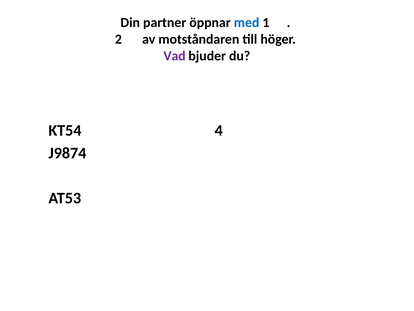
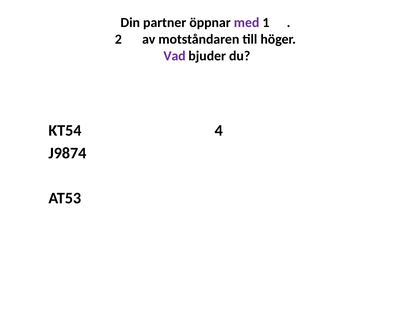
med colour: blue -> purple (247, 23)
